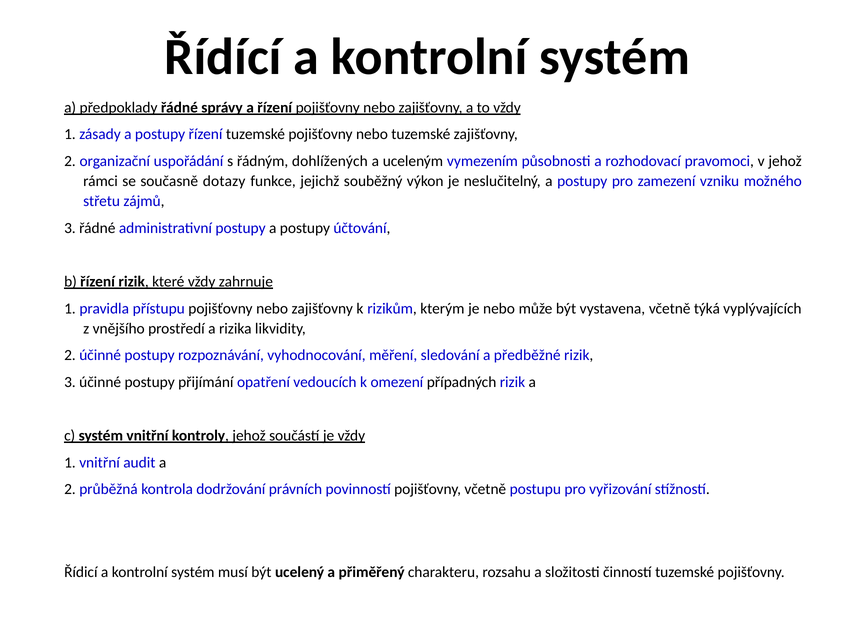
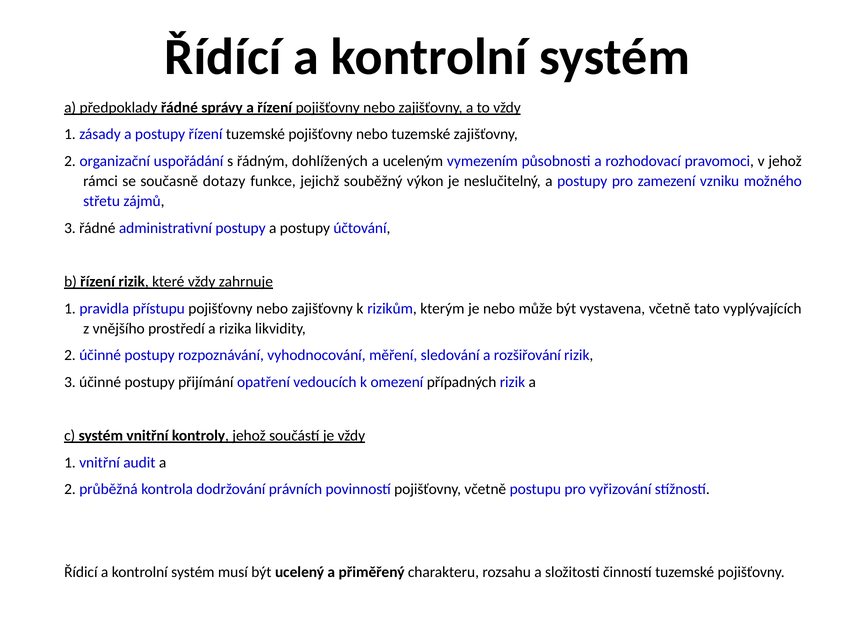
týká: týká -> tato (707, 308)
předběžné: předběžné -> rozšiřování (527, 355)
